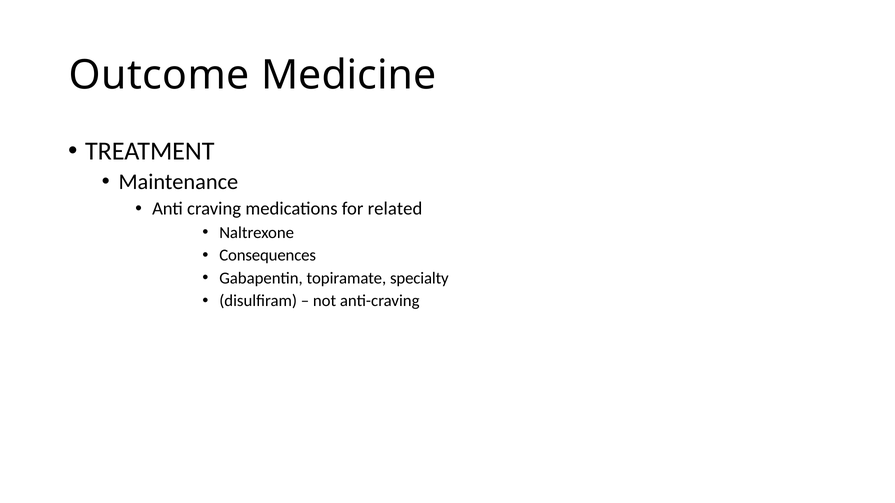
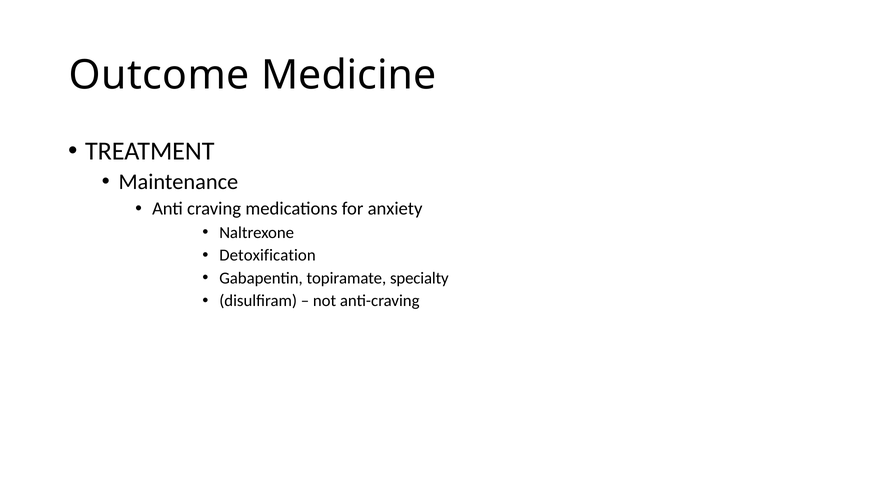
related: related -> anxiety (395, 209)
Consequences: Consequences -> Detoxification (267, 256)
